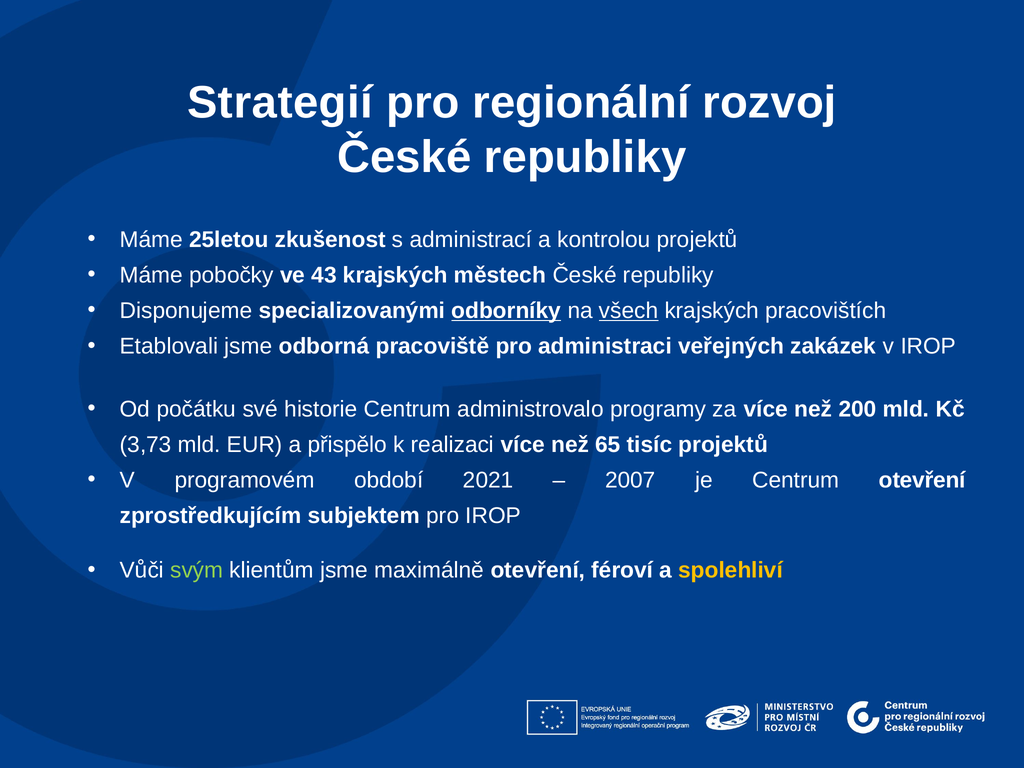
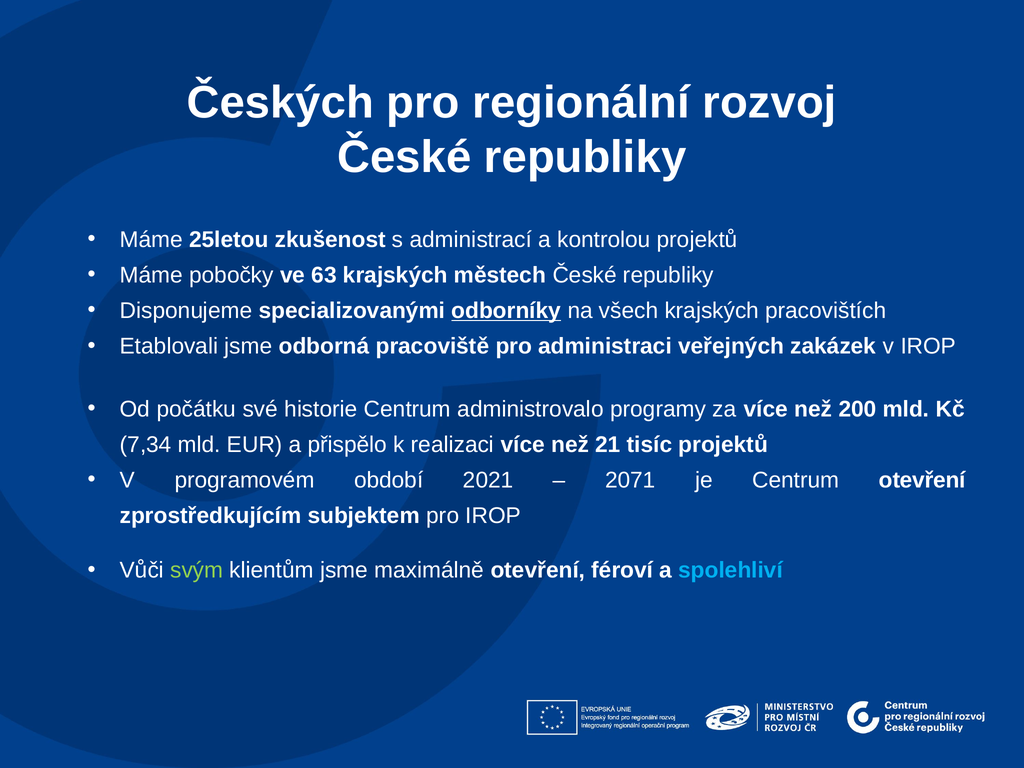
Strategií: Strategií -> Českých (280, 103)
43: 43 -> 63 (324, 275)
všech underline: present -> none (629, 311)
3,73: 3,73 -> 7,34 (146, 445)
65: 65 -> 21 (608, 445)
2007: 2007 -> 2071 (630, 480)
spolehliví colour: yellow -> light blue (731, 570)
